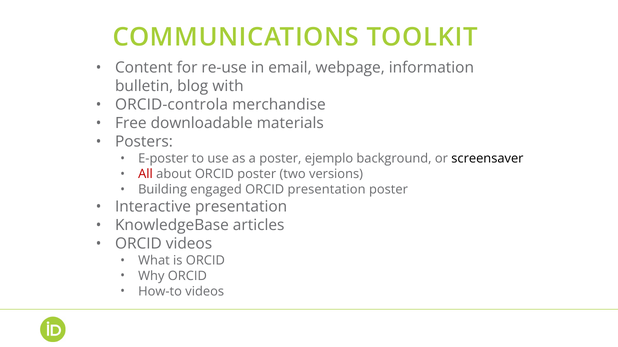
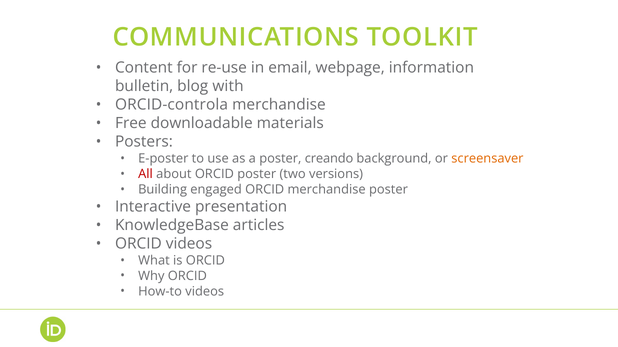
ejemplo: ejemplo -> creando (329, 159)
screensaver colour: black -> orange (487, 159)
ORCID presentation: presentation -> merchandise (327, 190)
